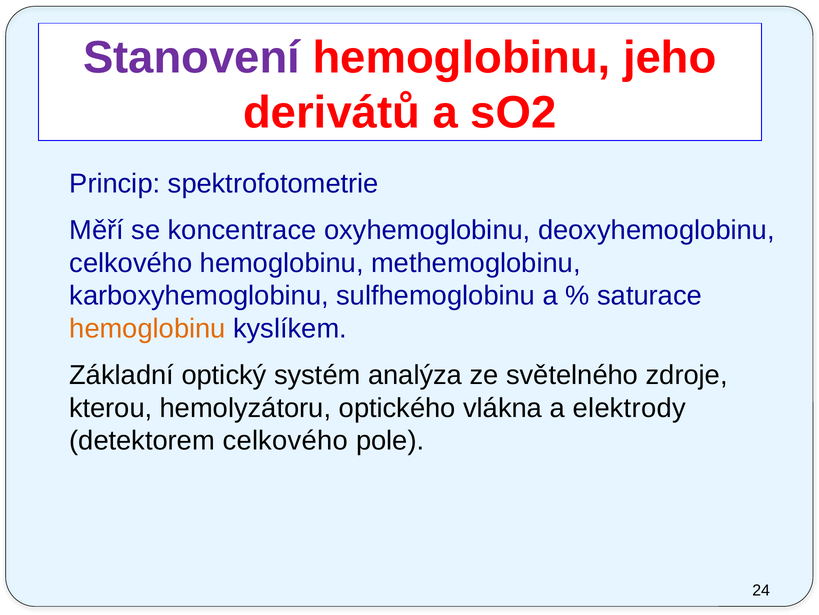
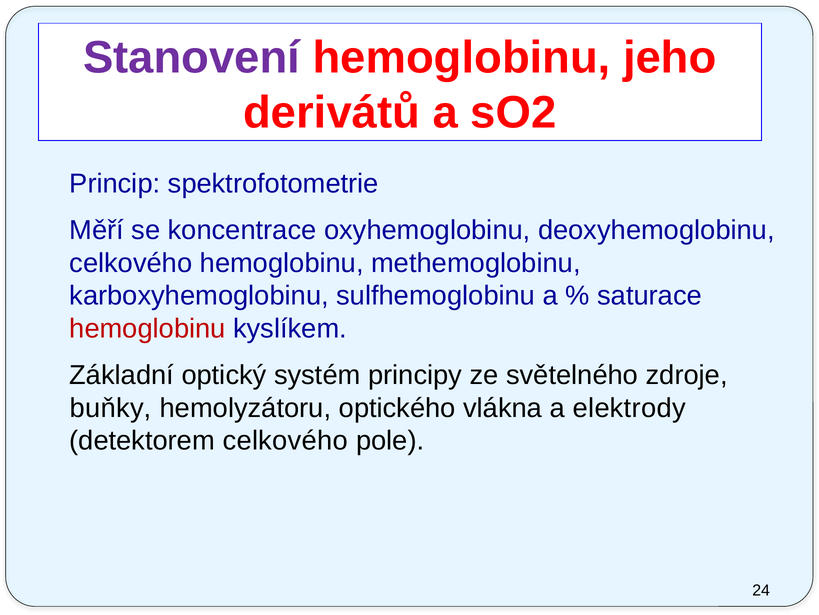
hemoglobinu colour: orange -> red (148, 328)
analýza: analýza -> principy (415, 375)
kterou: kterou -> buňky (111, 408)
